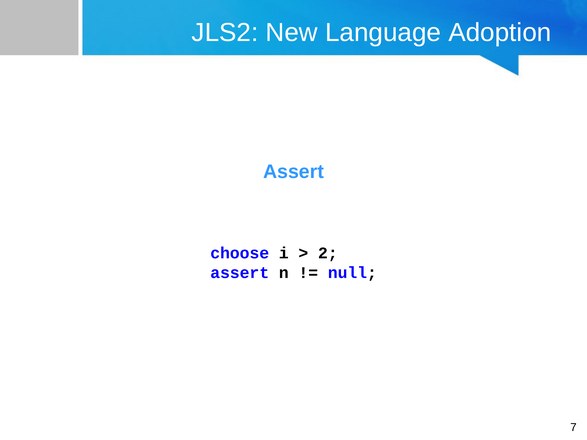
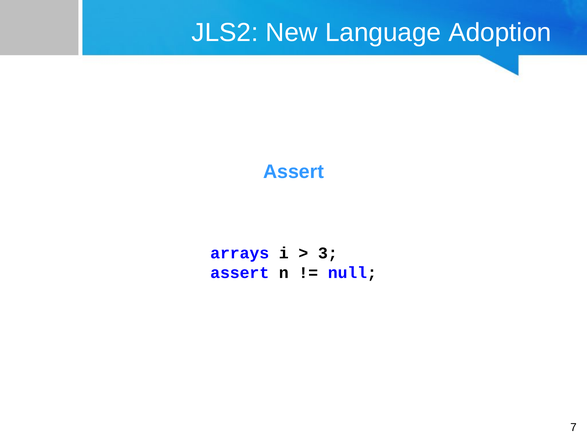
choose: choose -> arrays (240, 253)
2: 2 -> 3 (328, 253)
